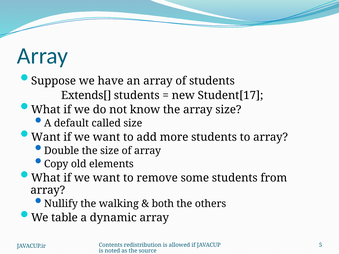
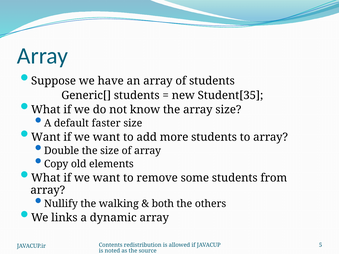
Extends[: Extends[ -> Generic[ (86, 95)
Student[17: Student[17 -> Student[35 (230, 95)
called: called -> faster (106, 123)
table: table -> links (64, 218)
